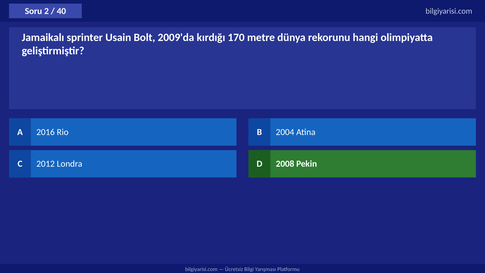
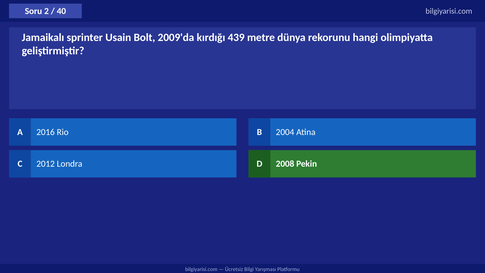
170: 170 -> 439 (236, 37)
